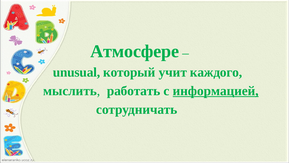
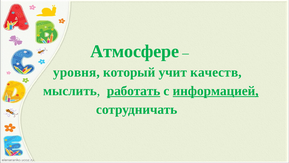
unusual: unusual -> уровня (76, 72)
каждого: каждого -> качеств (216, 72)
работать underline: none -> present (134, 91)
